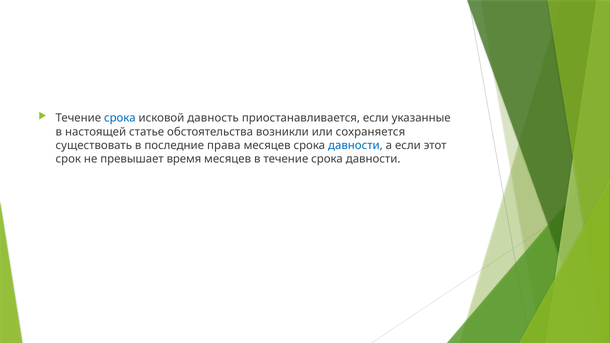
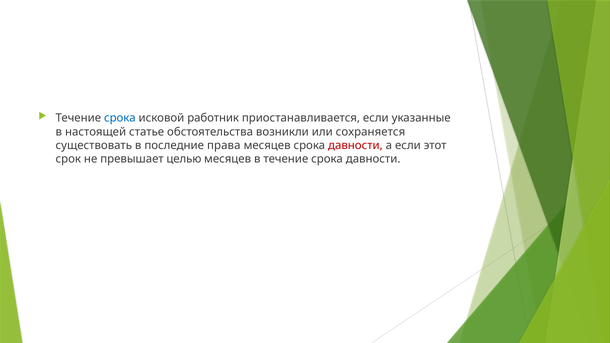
давность: давность -> работник (213, 118)
давности colour: blue -> red (355, 146)
время: время -> целью (184, 159)
